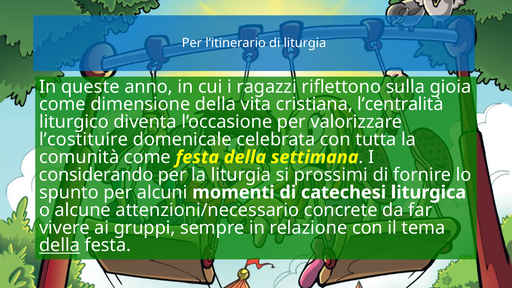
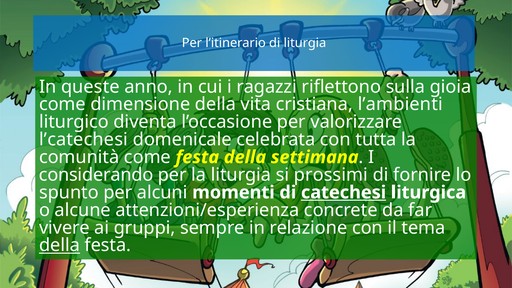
l’centralità: l’centralità -> l’ambienti (400, 104)
l’costituire: l’costituire -> l’catechesi (84, 140)
catechesi underline: none -> present (344, 192)
attenzioni/necessario: attenzioni/necessario -> attenzioni/esperienza (207, 210)
